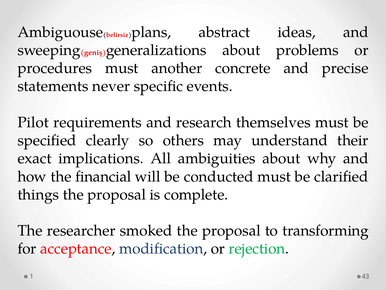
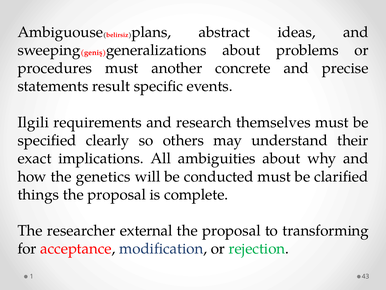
never: never -> result (111, 86)
Pilot: Pilot -> Ilgili (33, 122)
financial: financial -> genetics (103, 176)
smoked: smoked -> external (146, 230)
